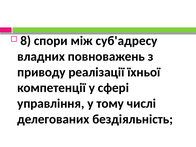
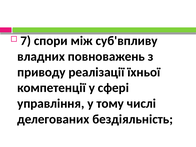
8: 8 -> 7 (26, 41)
суб'адресу: суб'адресу -> суб'впливу (127, 41)
